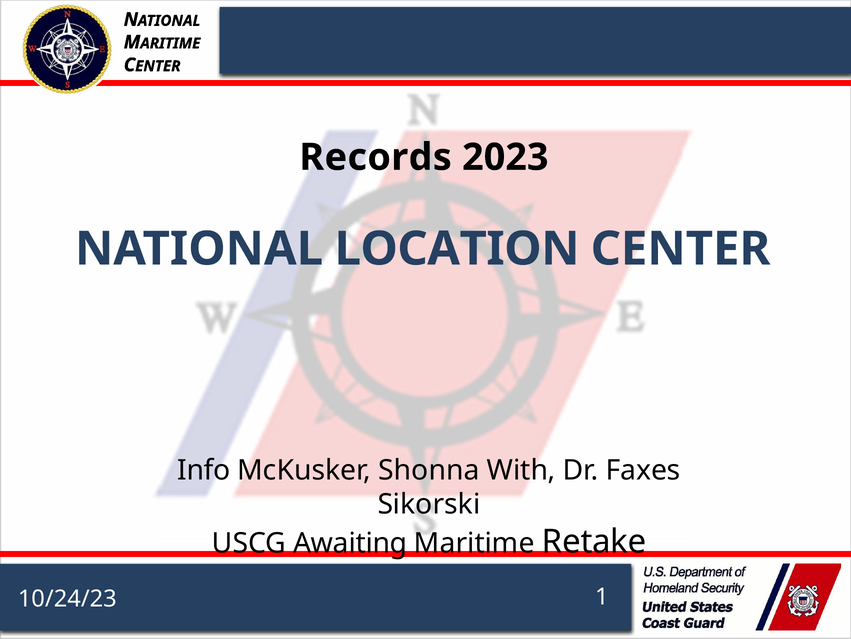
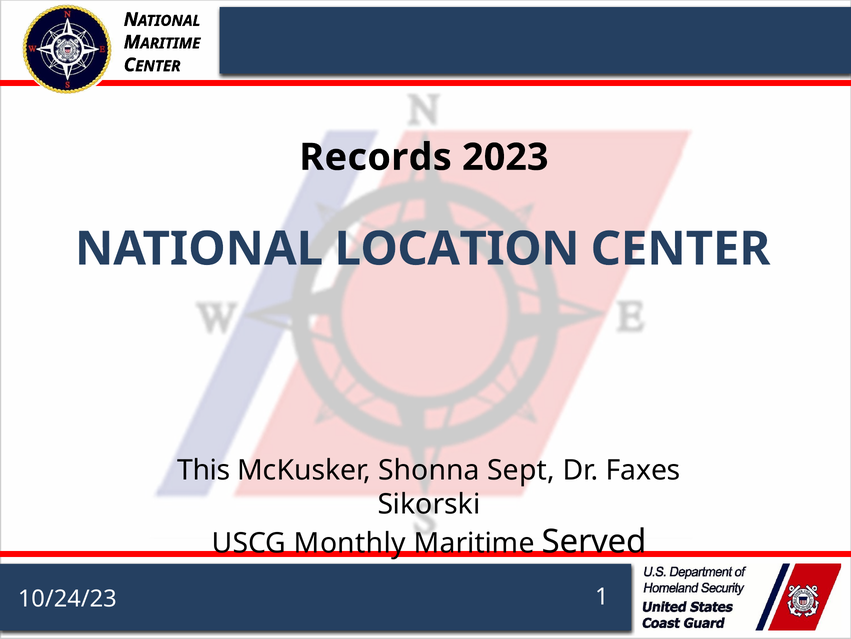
Info: Info -> This (204, 470)
With: With -> Sept (521, 470)
Awaiting: Awaiting -> Monthly (350, 543)
Retake: Retake -> Served (594, 541)
